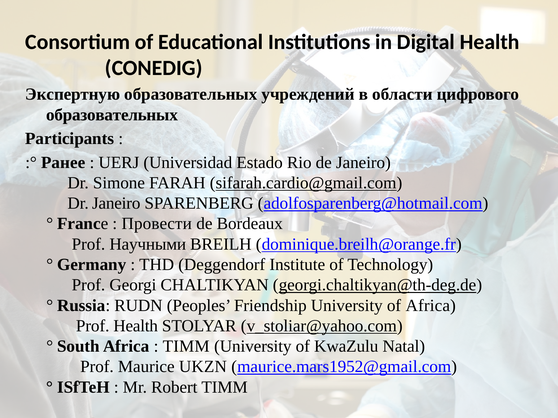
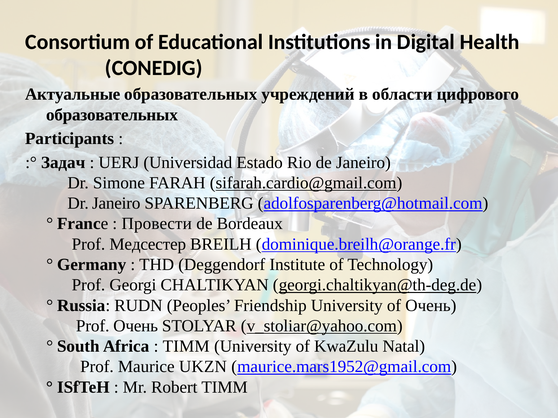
Экспертную: Экспертную -> Актуальные (73, 94)
Ранее: Ранее -> Задач (63, 163)
Научными: Научными -> Медсестер (148, 244)
of Africa: Africa -> Очень (431, 306)
Prof Health: Health -> Очень (136, 326)
